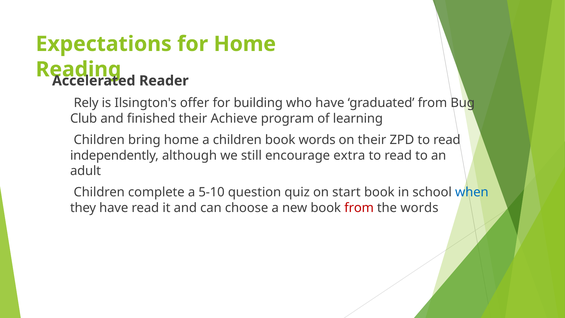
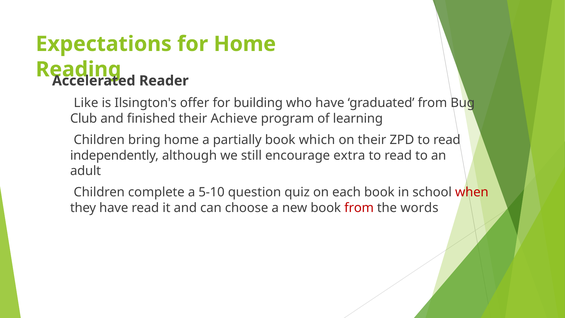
Rely: Rely -> Like (86, 103)
a children: children -> partially (237, 140)
book words: words -> which (317, 140)
start: start -> each (346, 192)
when colour: blue -> red (472, 192)
